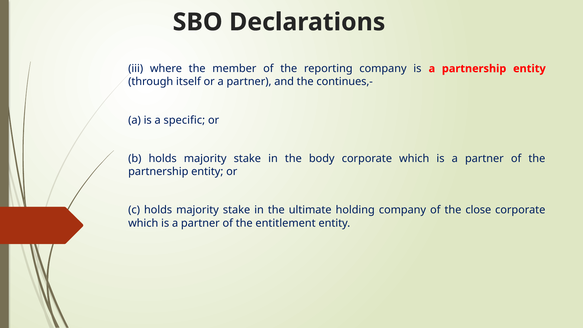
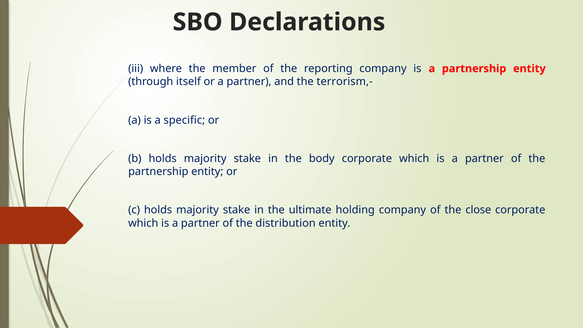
continues,-: continues,- -> terrorism,- (345, 82)
entitlement: entitlement -> distribution (286, 223)
